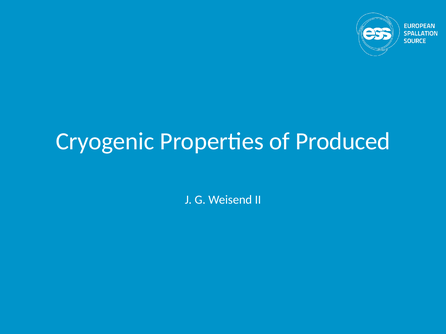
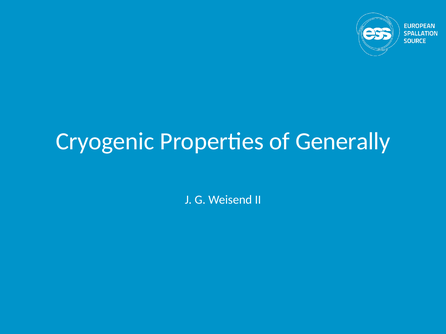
Produced: Produced -> Generally (343, 141)
